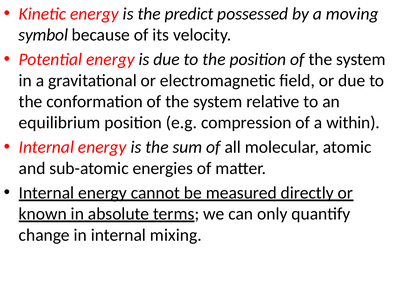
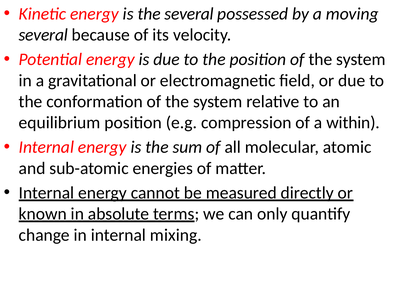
the predict: predict -> several (189, 14)
symbol: symbol -> several (43, 35)
